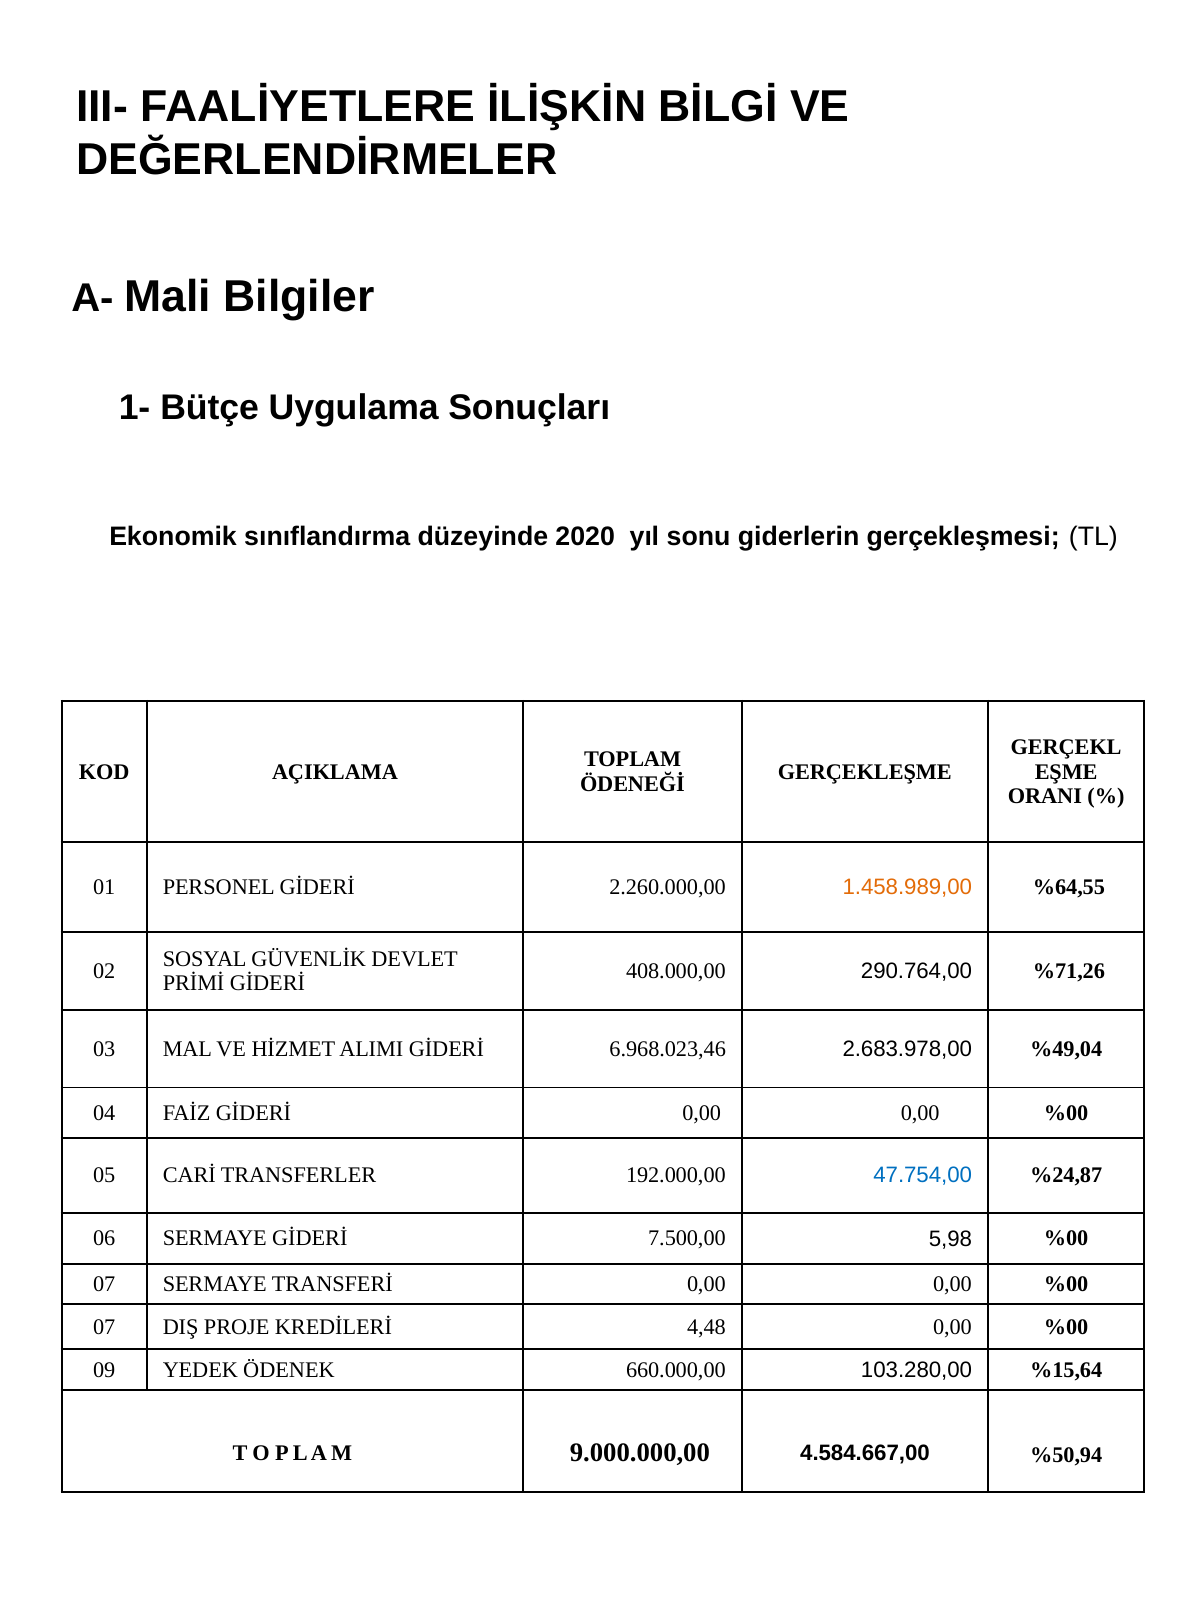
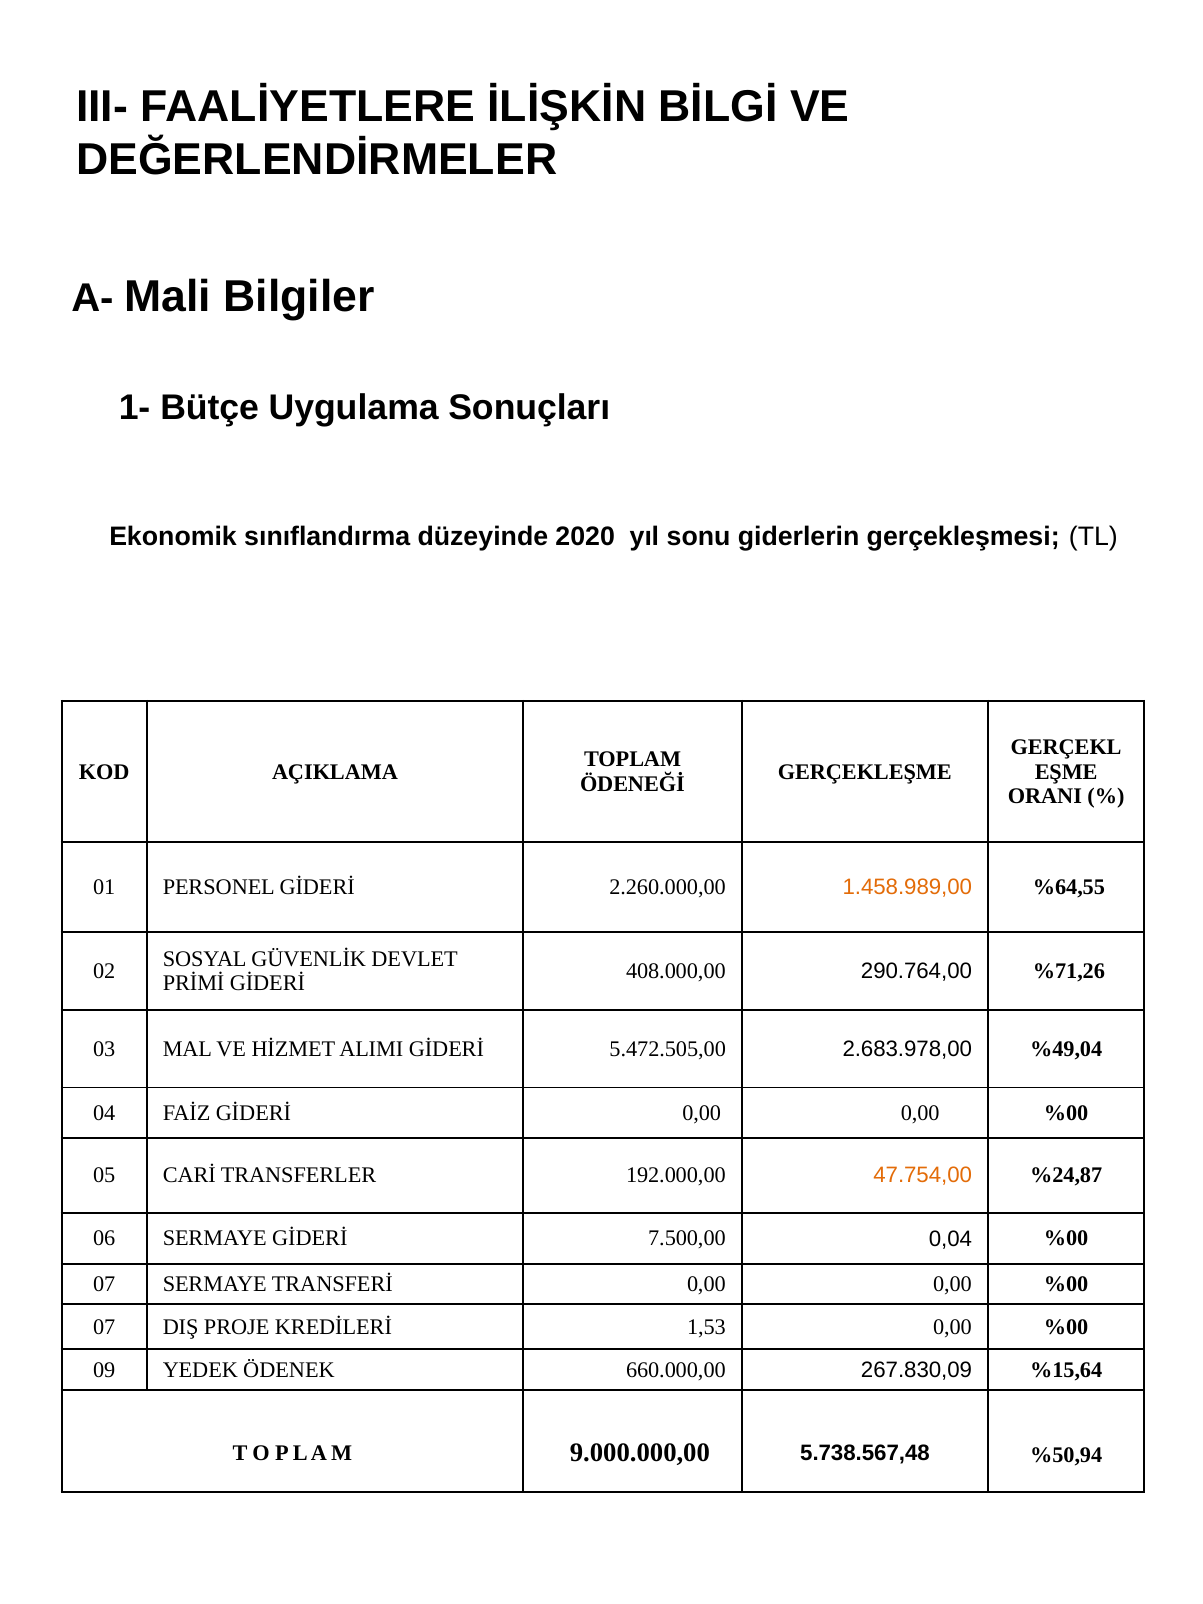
6.968.023,46: 6.968.023,46 -> 5.472.505,00 (668, 1049)
47.754,00 colour: blue -> orange (923, 1176)
5,98: 5,98 -> 0,04 (950, 1239)
4,48: 4,48 -> 1,53 (706, 1327)
103.280,00: 103.280,00 -> 267.830,09 (917, 1370)
4.584.667,00: 4.584.667,00 -> 5.738.567,48 (865, 1454)
